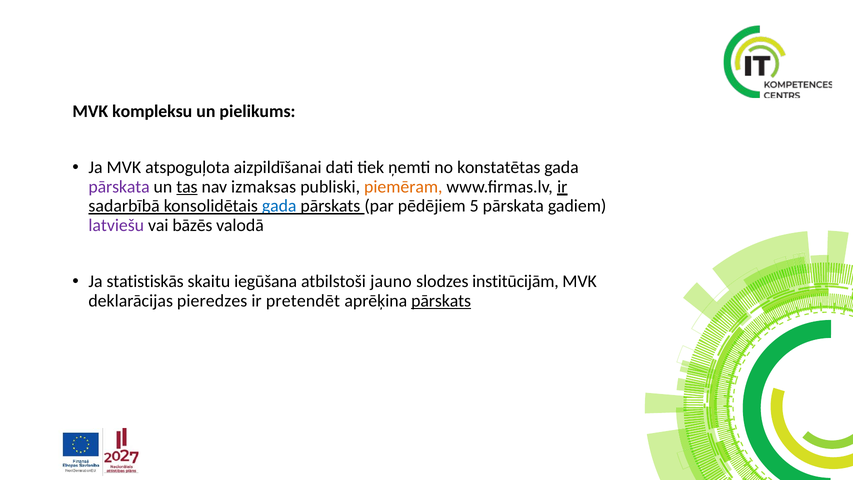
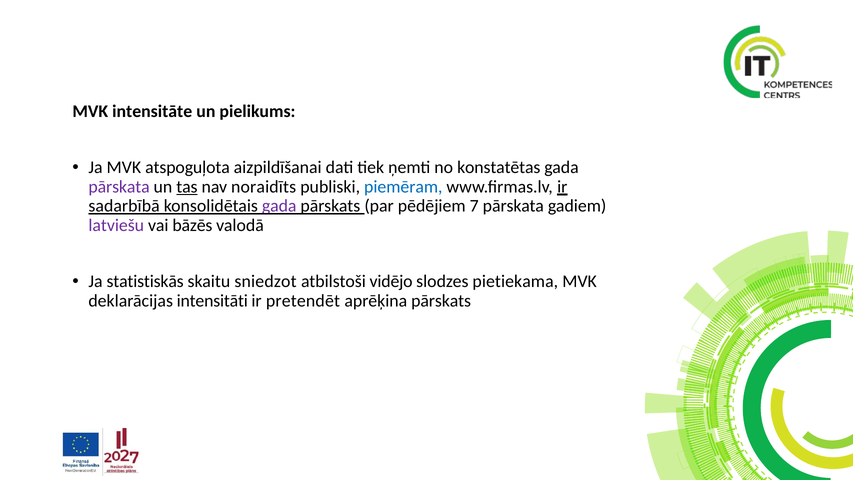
kompleksu: kompleksu -> intensitāte (152, 111)
izmaksas: izmaksas -> noraidīts (264, 187)
piemēram colour: orange -> blue (403, 187)
gada colour: blue -> purple (279, 206)
5: 5 -> 7 (474, 206)
iegūšana: iegūšana -> sniedzot (266, 281)
jauno: jauno -> vidējo (391, 281)
institūcijām: institūcijām -> pietiekama (515, 281)
pieredzes: pieredzes -> intensitāti (212, 301)
pārskats underline: present -> none (441, 301)
